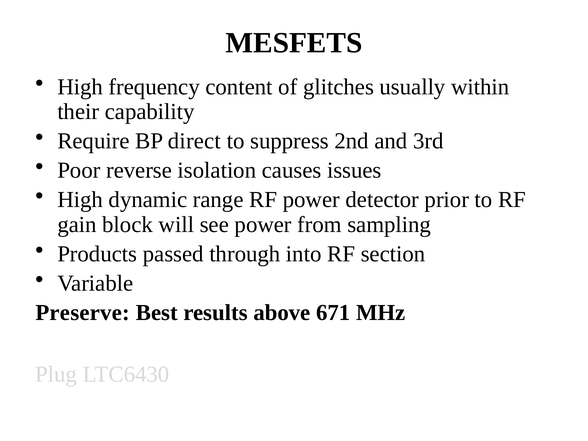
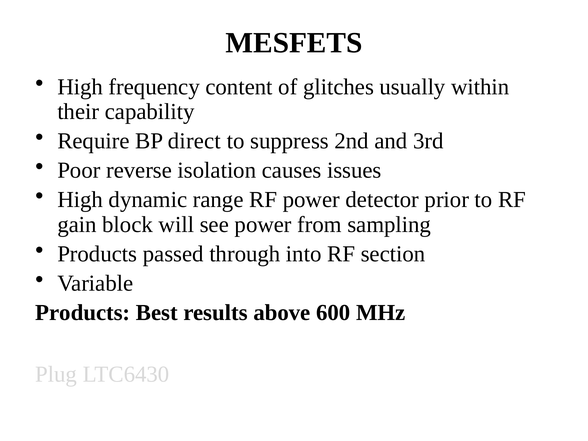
Preserve: Preserve -> Products (83, 313)
671: 671 -> 600 (333, 313)
